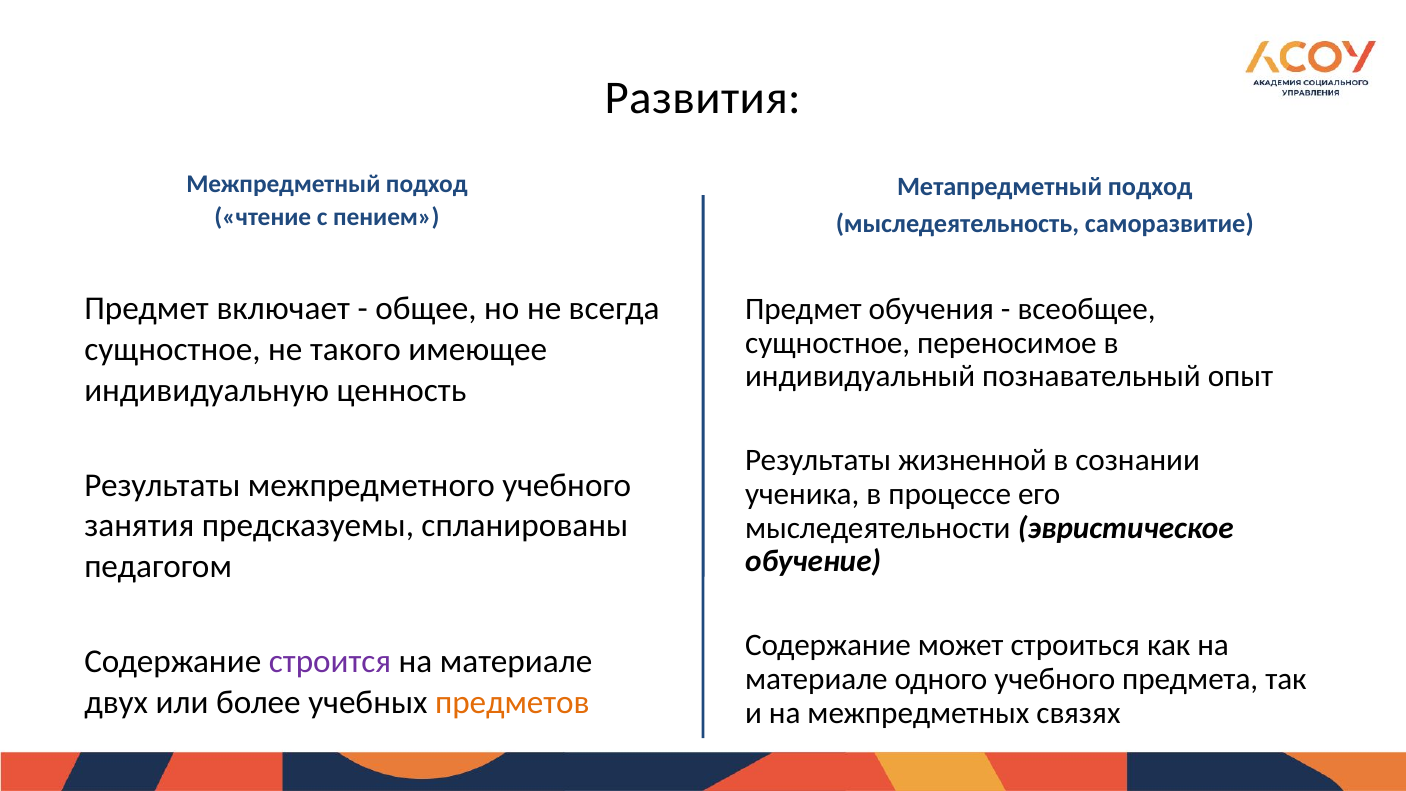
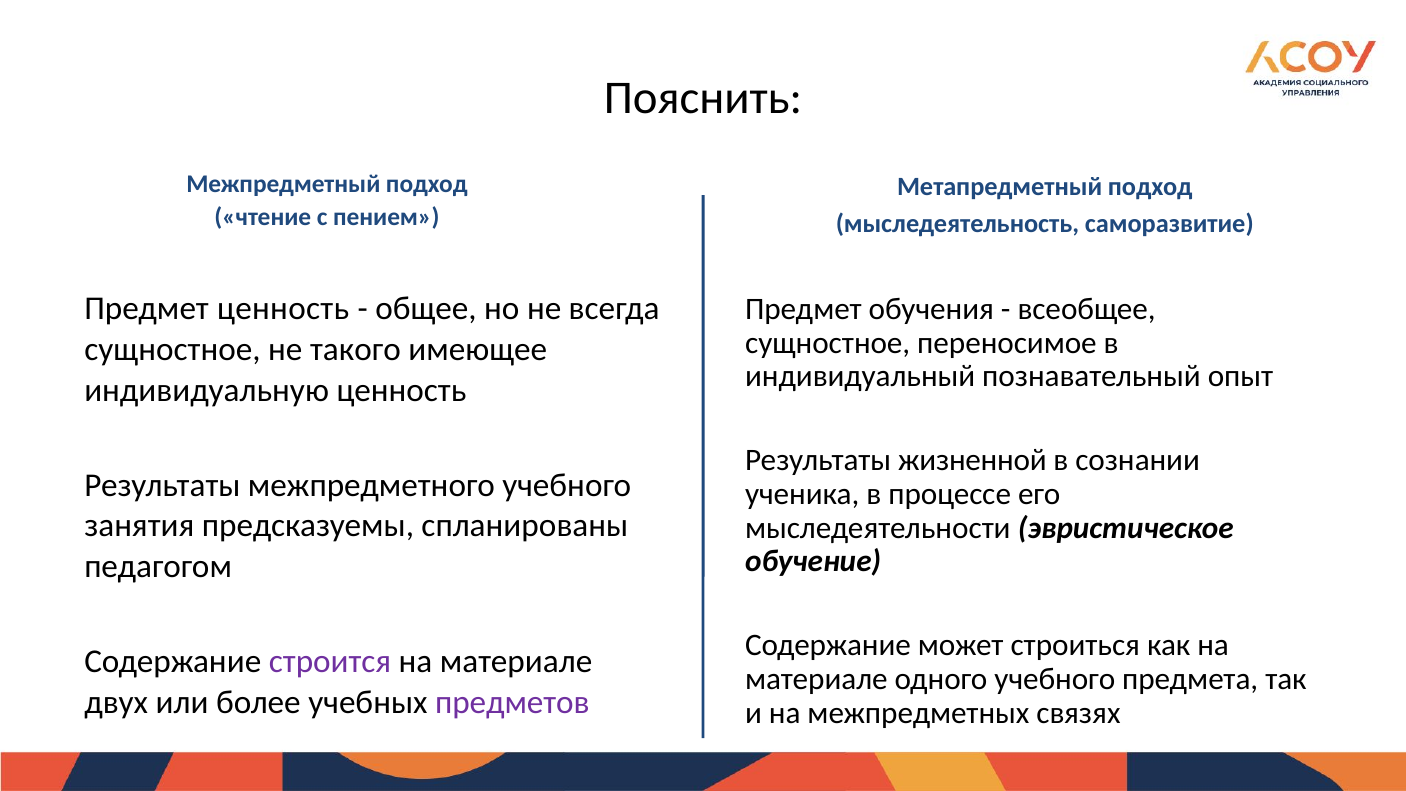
Развития: Развития -> Пояснить (703, 98)
Предмет включает: включает -> ценность (283, 309)
предметов colour: orange -> purple (512, 702)
